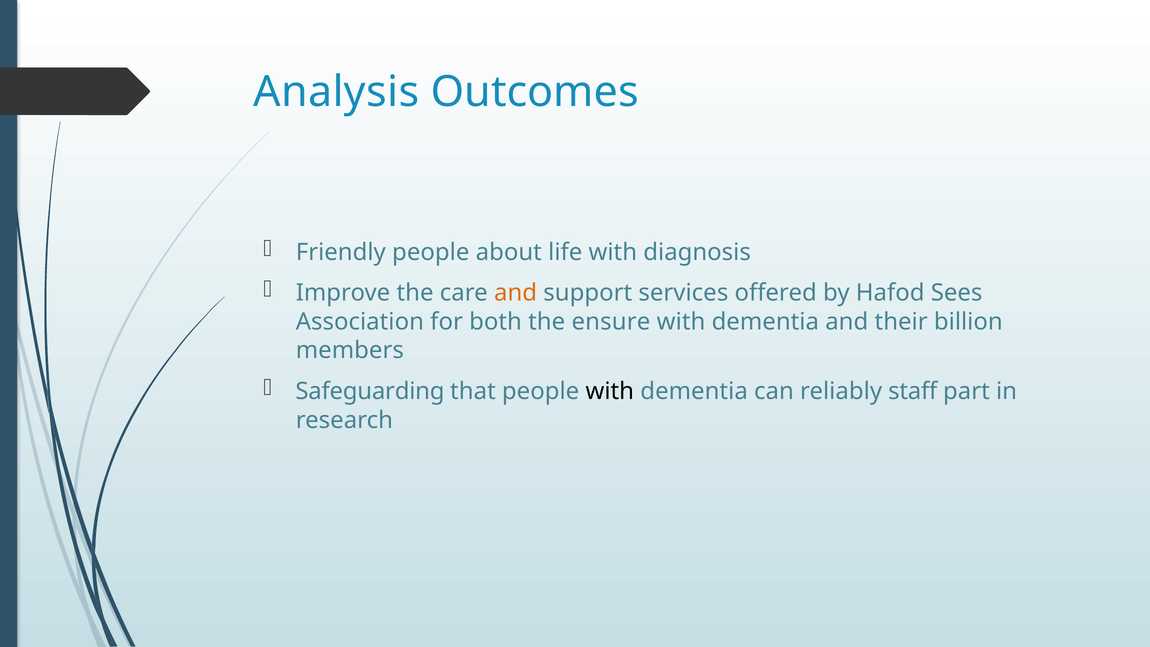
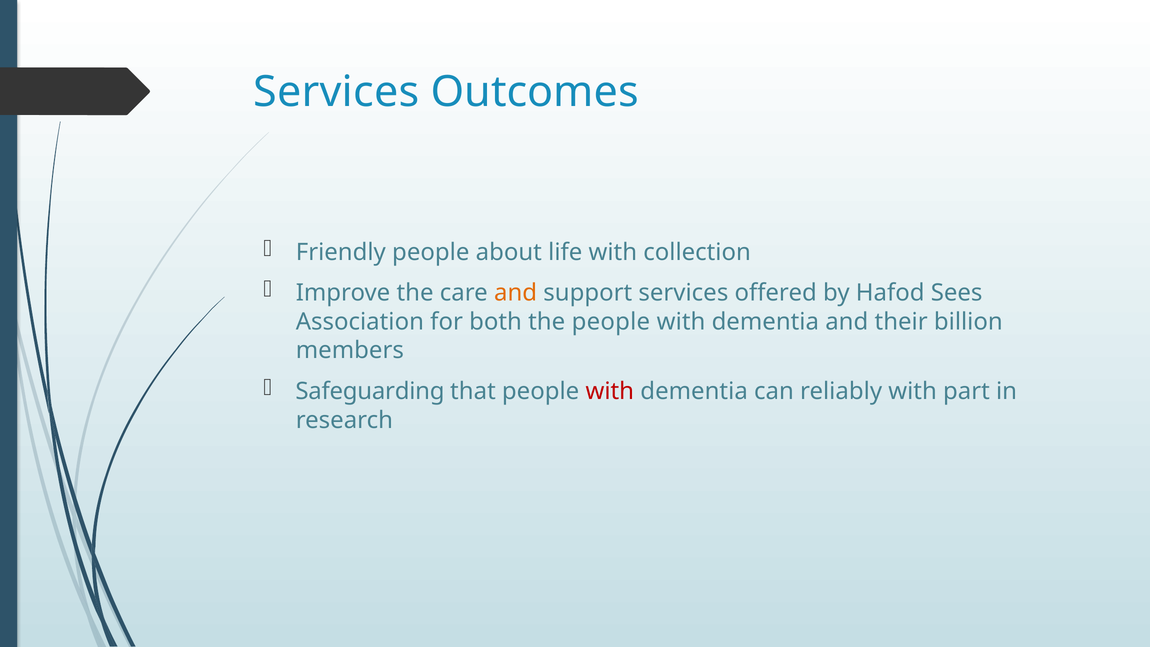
Analysis: Analysis -> Services (336, 92)
diagnosis: diagnosis -> collection (697, 252)
the ensure: ensure -> people (611, 322)
with colour: black -> red (610, 391)
reliably staff: staff -> with (913, 391)
